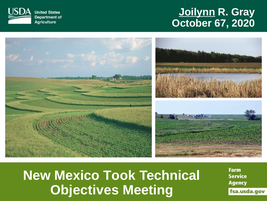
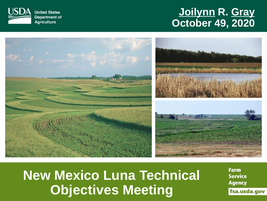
Gray underline: none -> present (243, 12)
67: 67 -> 49 (222, 23)
Took: Took -> Luna (119, 175)
